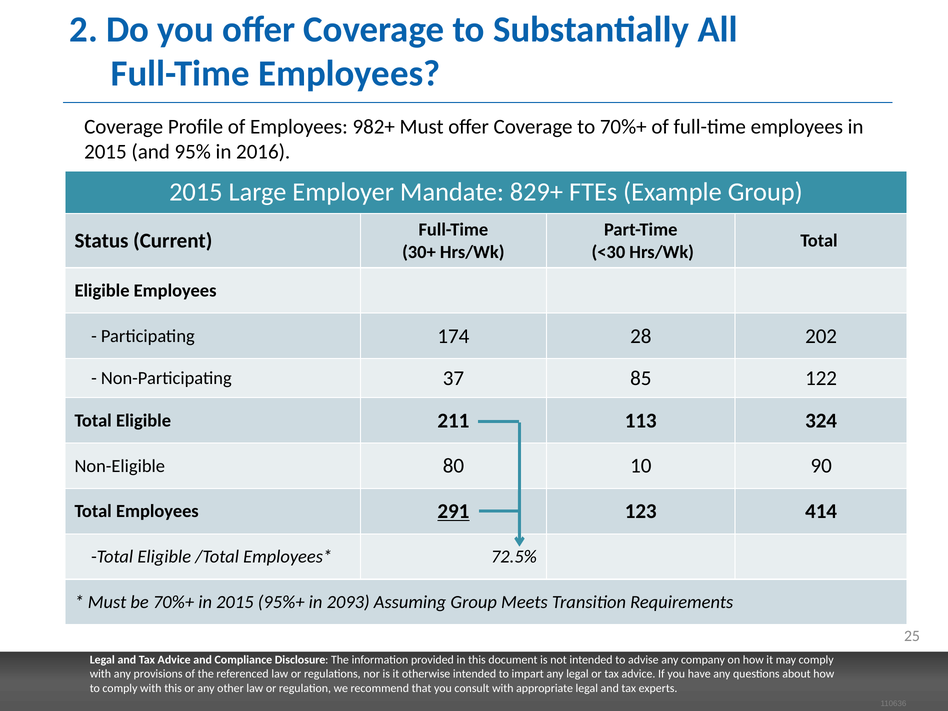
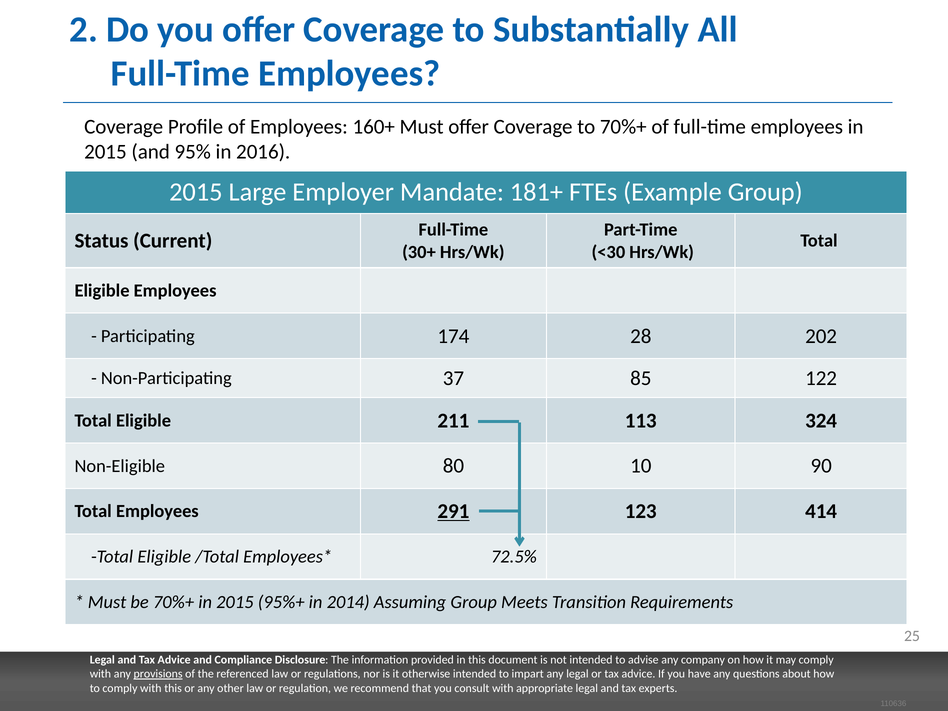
982+: 982+ -> 160+ (374, 127)
829+: 829+ -> 181+ (536, 192)
2093: 2093 -> 2014 (348, 602)
provisions underline: none -> present (158, 674)
